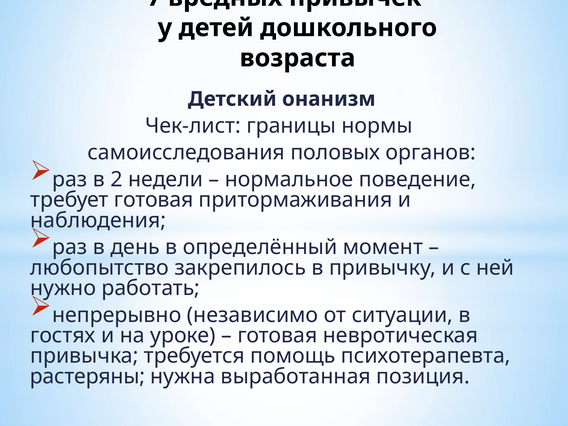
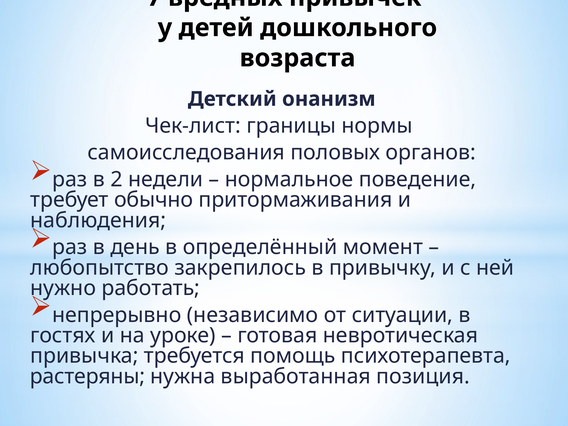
требует готовая: готовая -> обычно (154, 200)
